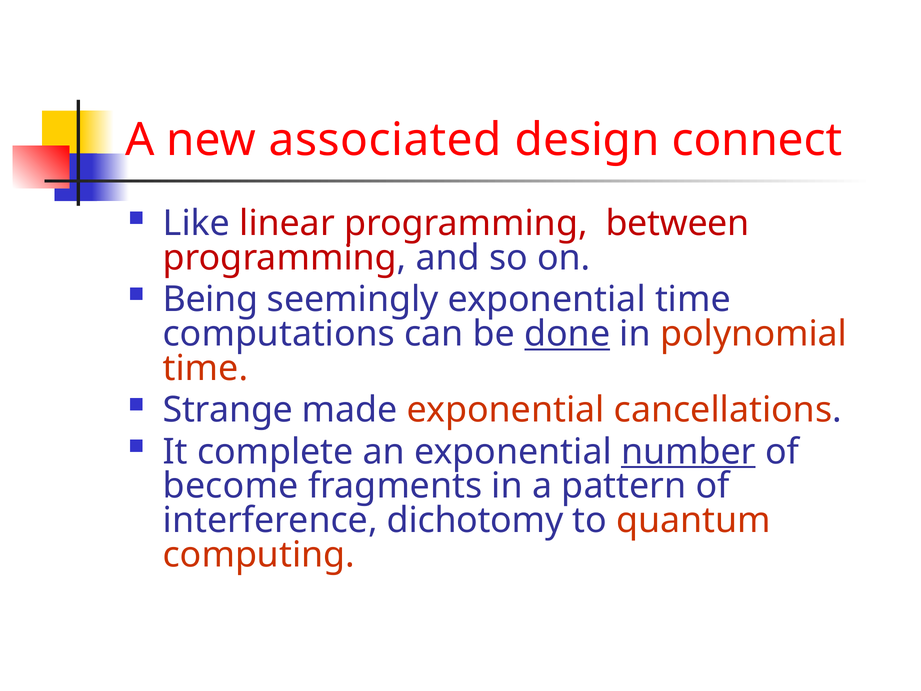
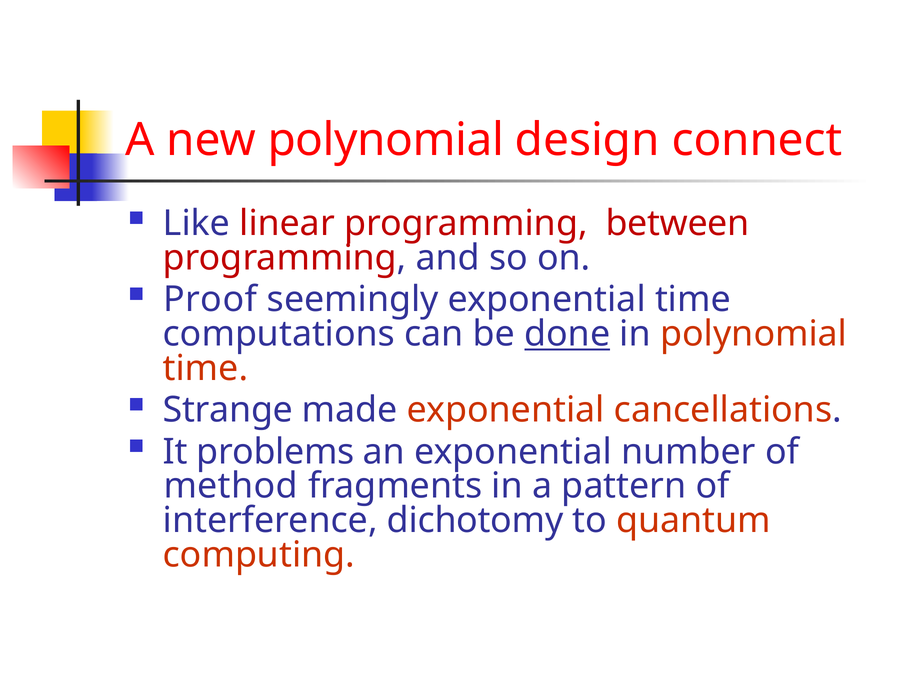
new associated: associated -> polynomial (386, 140)
Being: Being -> Proof (210, 300)
complete: complete -> problems (275, 452)
number underline: present -> none (688, 452)
become: become -> method (231, 486)
